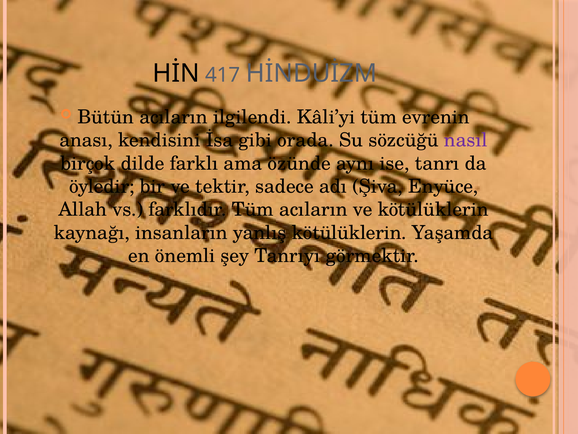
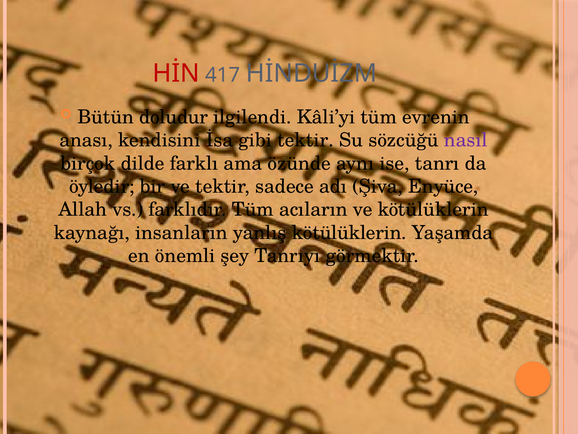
HİN colour: black -> red (176, 73)
Bütün acıların: acıların -> doludur (174, 117)
gibi orada: orada -> tektir (305, 140)
